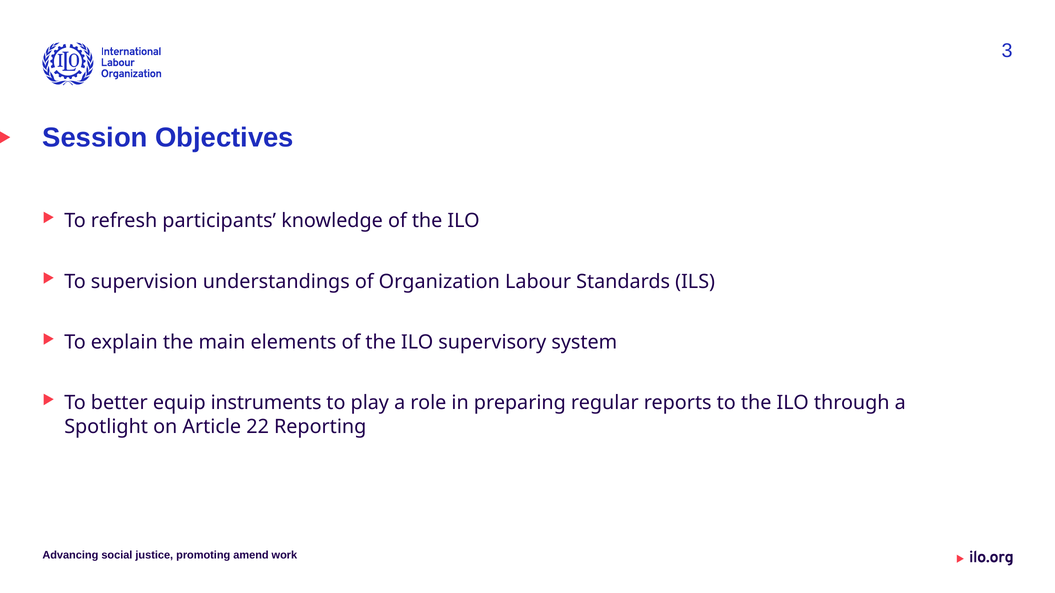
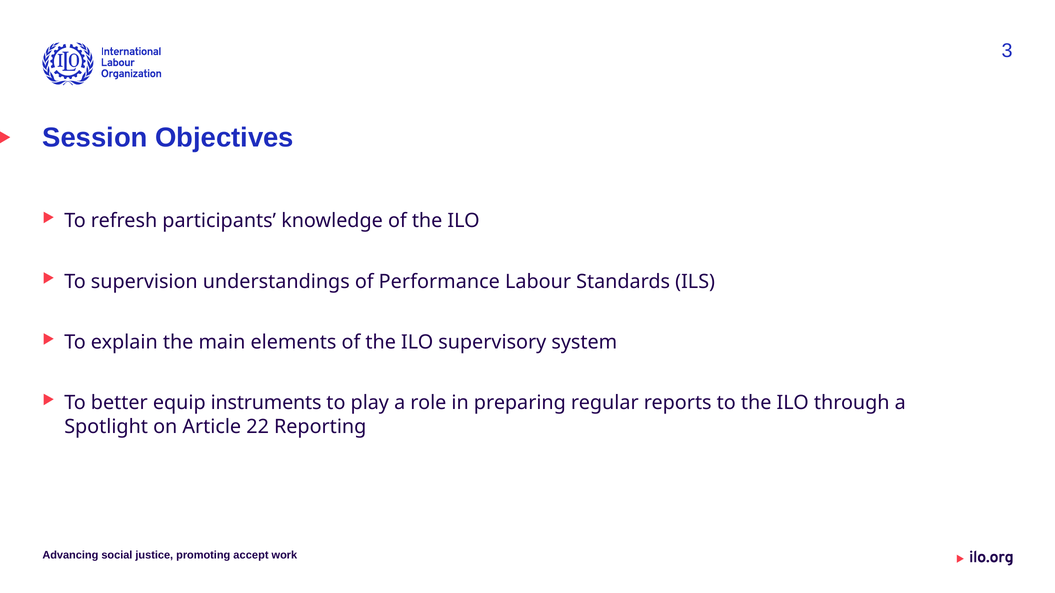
Organization: Organization -> Performance (439, 282)
amend: amend -> accept (251, 556)
